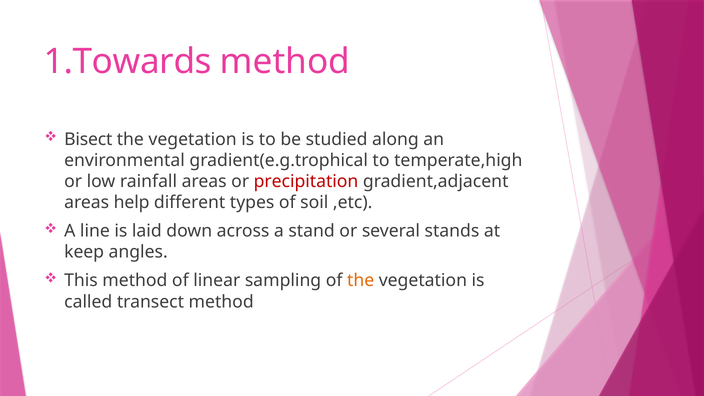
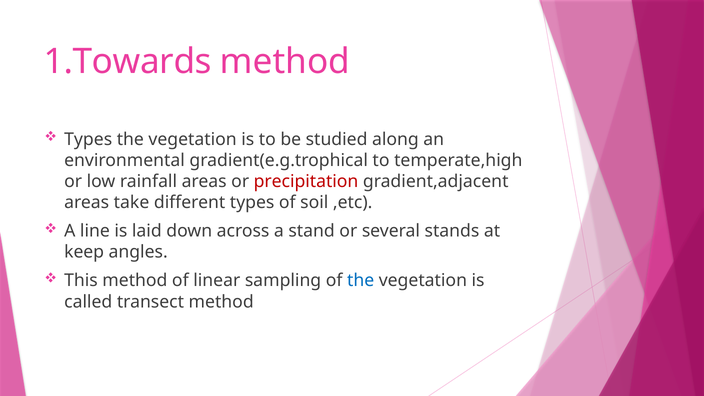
Bisect: Bisect -> Types (88, 139)
help: help -> take (132, 203)
the colour: orange -> blue (361, 281)
